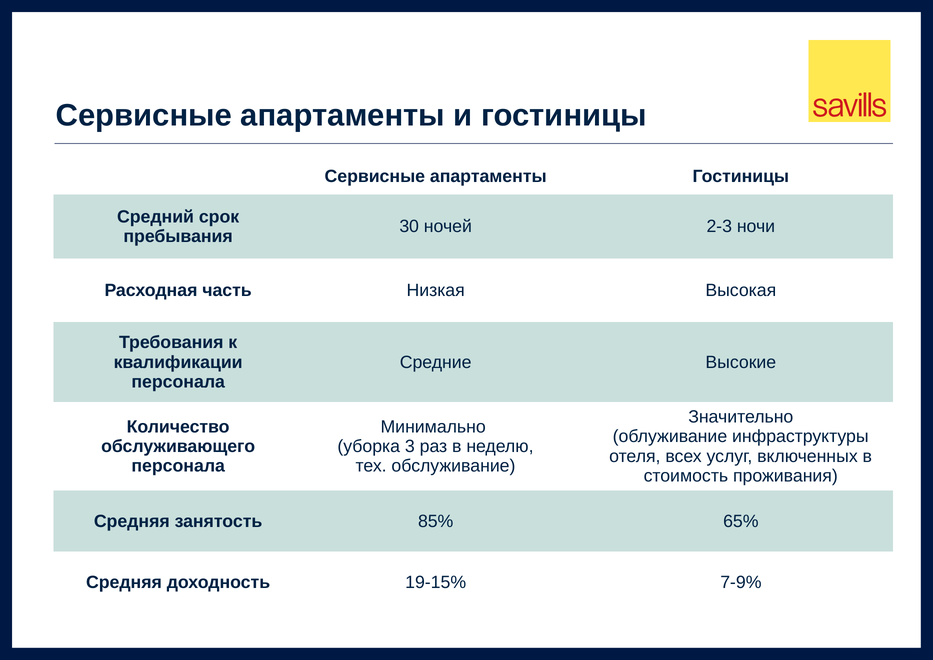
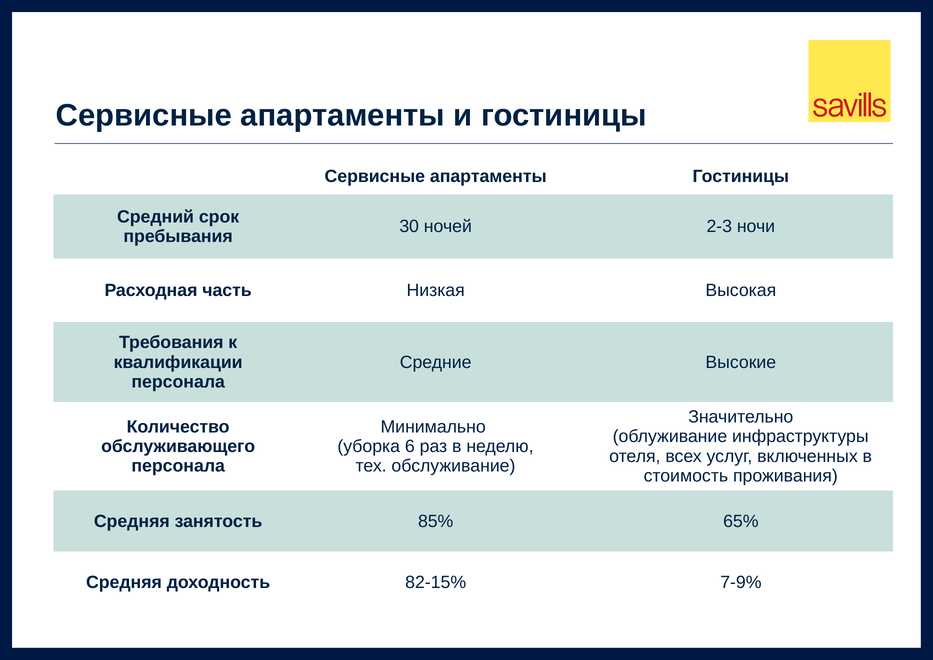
3: 3 -> 6 (410, 446)
19-15%: 19-15% -> 82-15% (436, 582)
